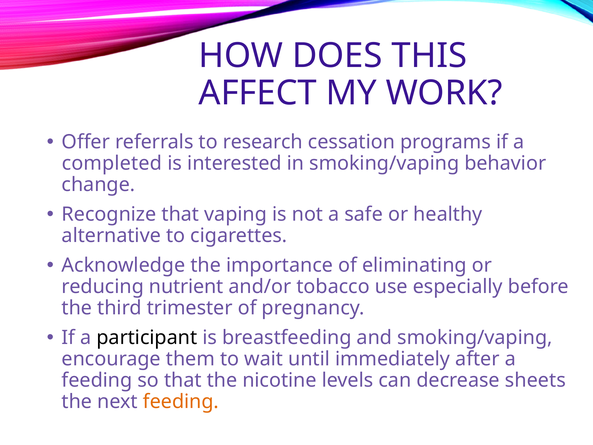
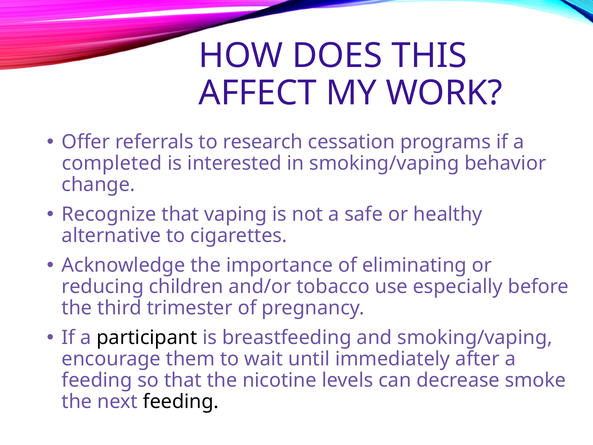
nutrient: nutrient -> children (186, 287)
sheets: sheets -> smoke (536, 380)
feeding colour: orange -> black (181, 401)
